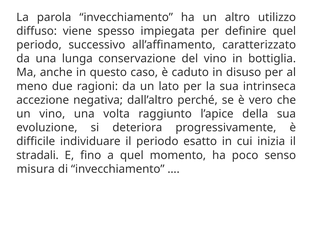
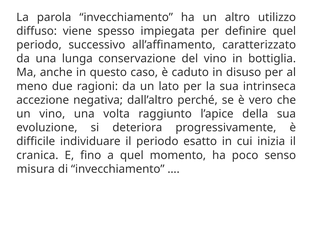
stradali: stradali -> cranica (37, 155)
